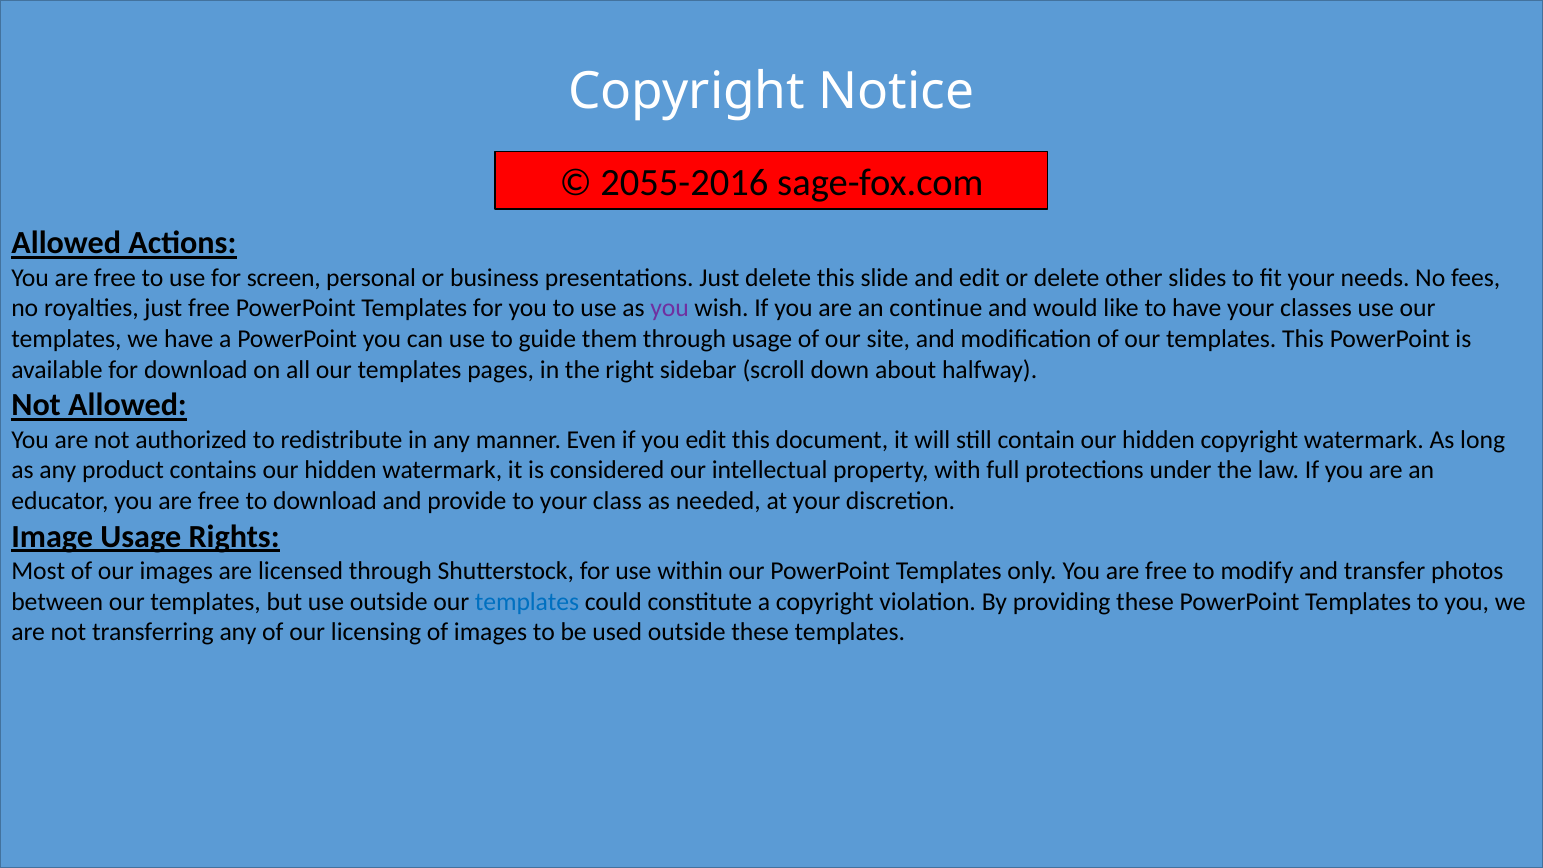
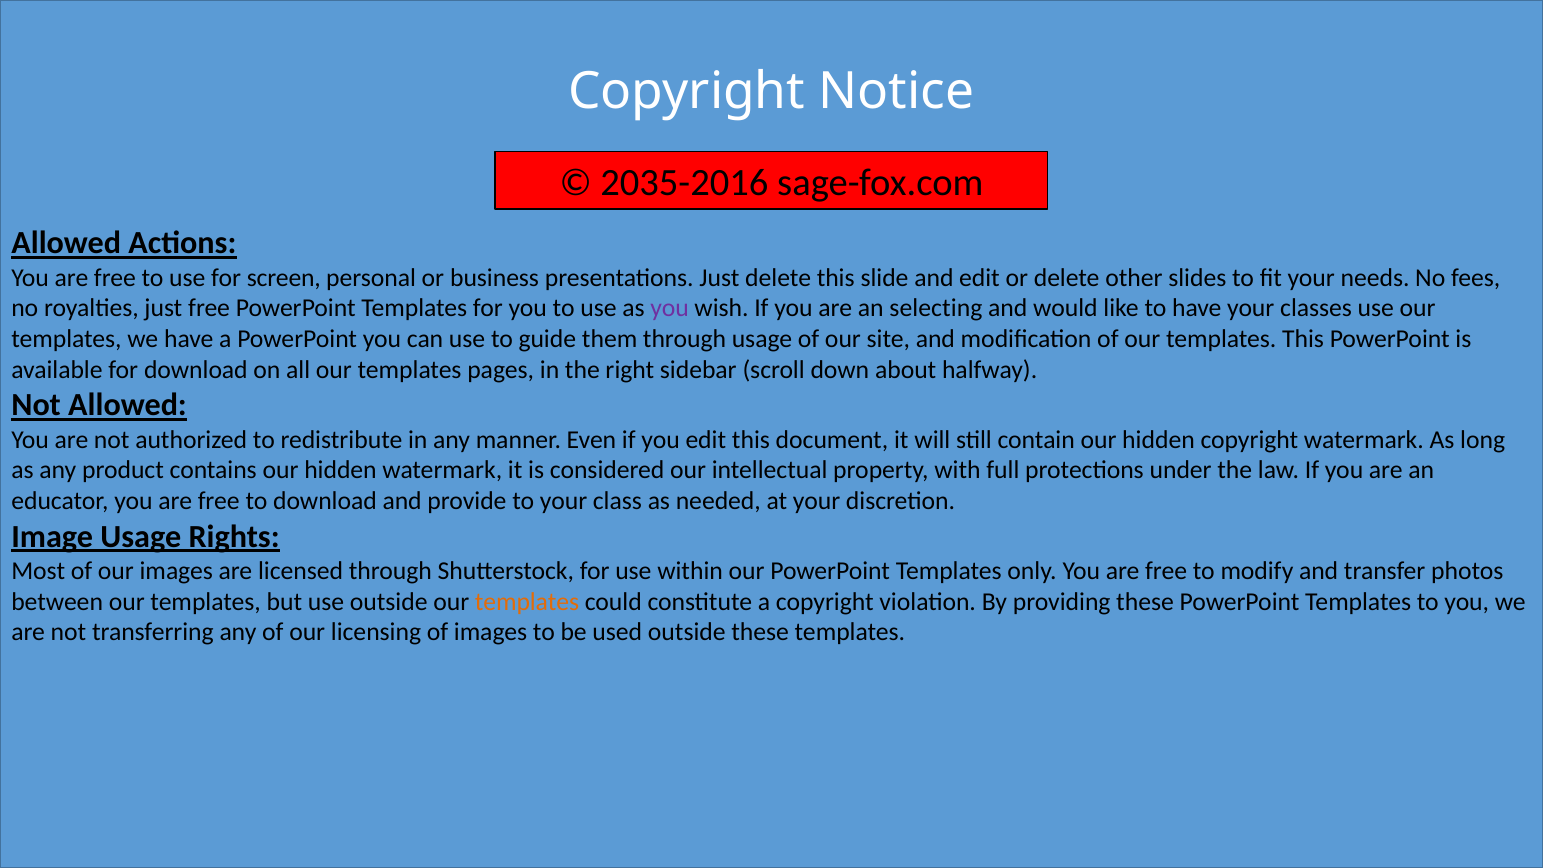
2055-2016: 2055-2016 -> 2035-2016 (684, 183)
continue: continue -> selecting (936, 308)
templates colour: blue -> orange (527, 602)
